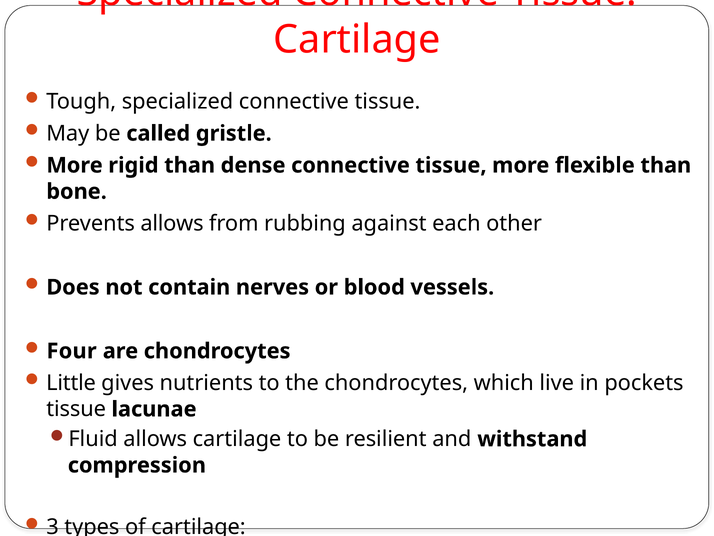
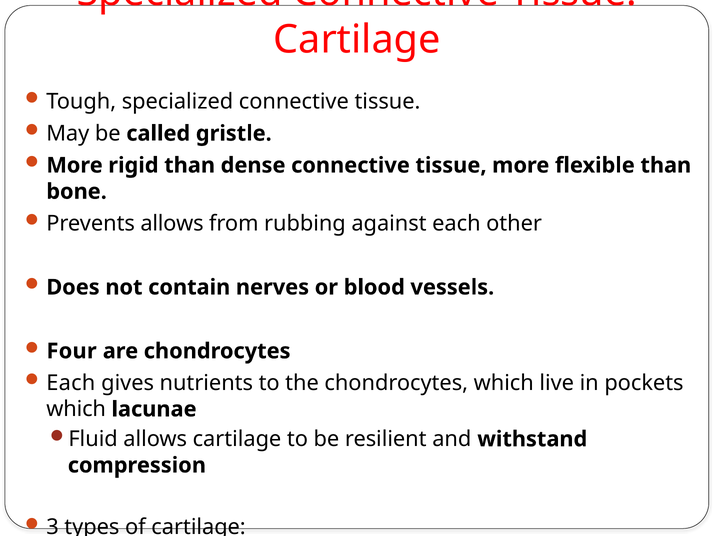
Little: Little -> Each (71, 383)
tissue: tissue -> which (76, 409)
